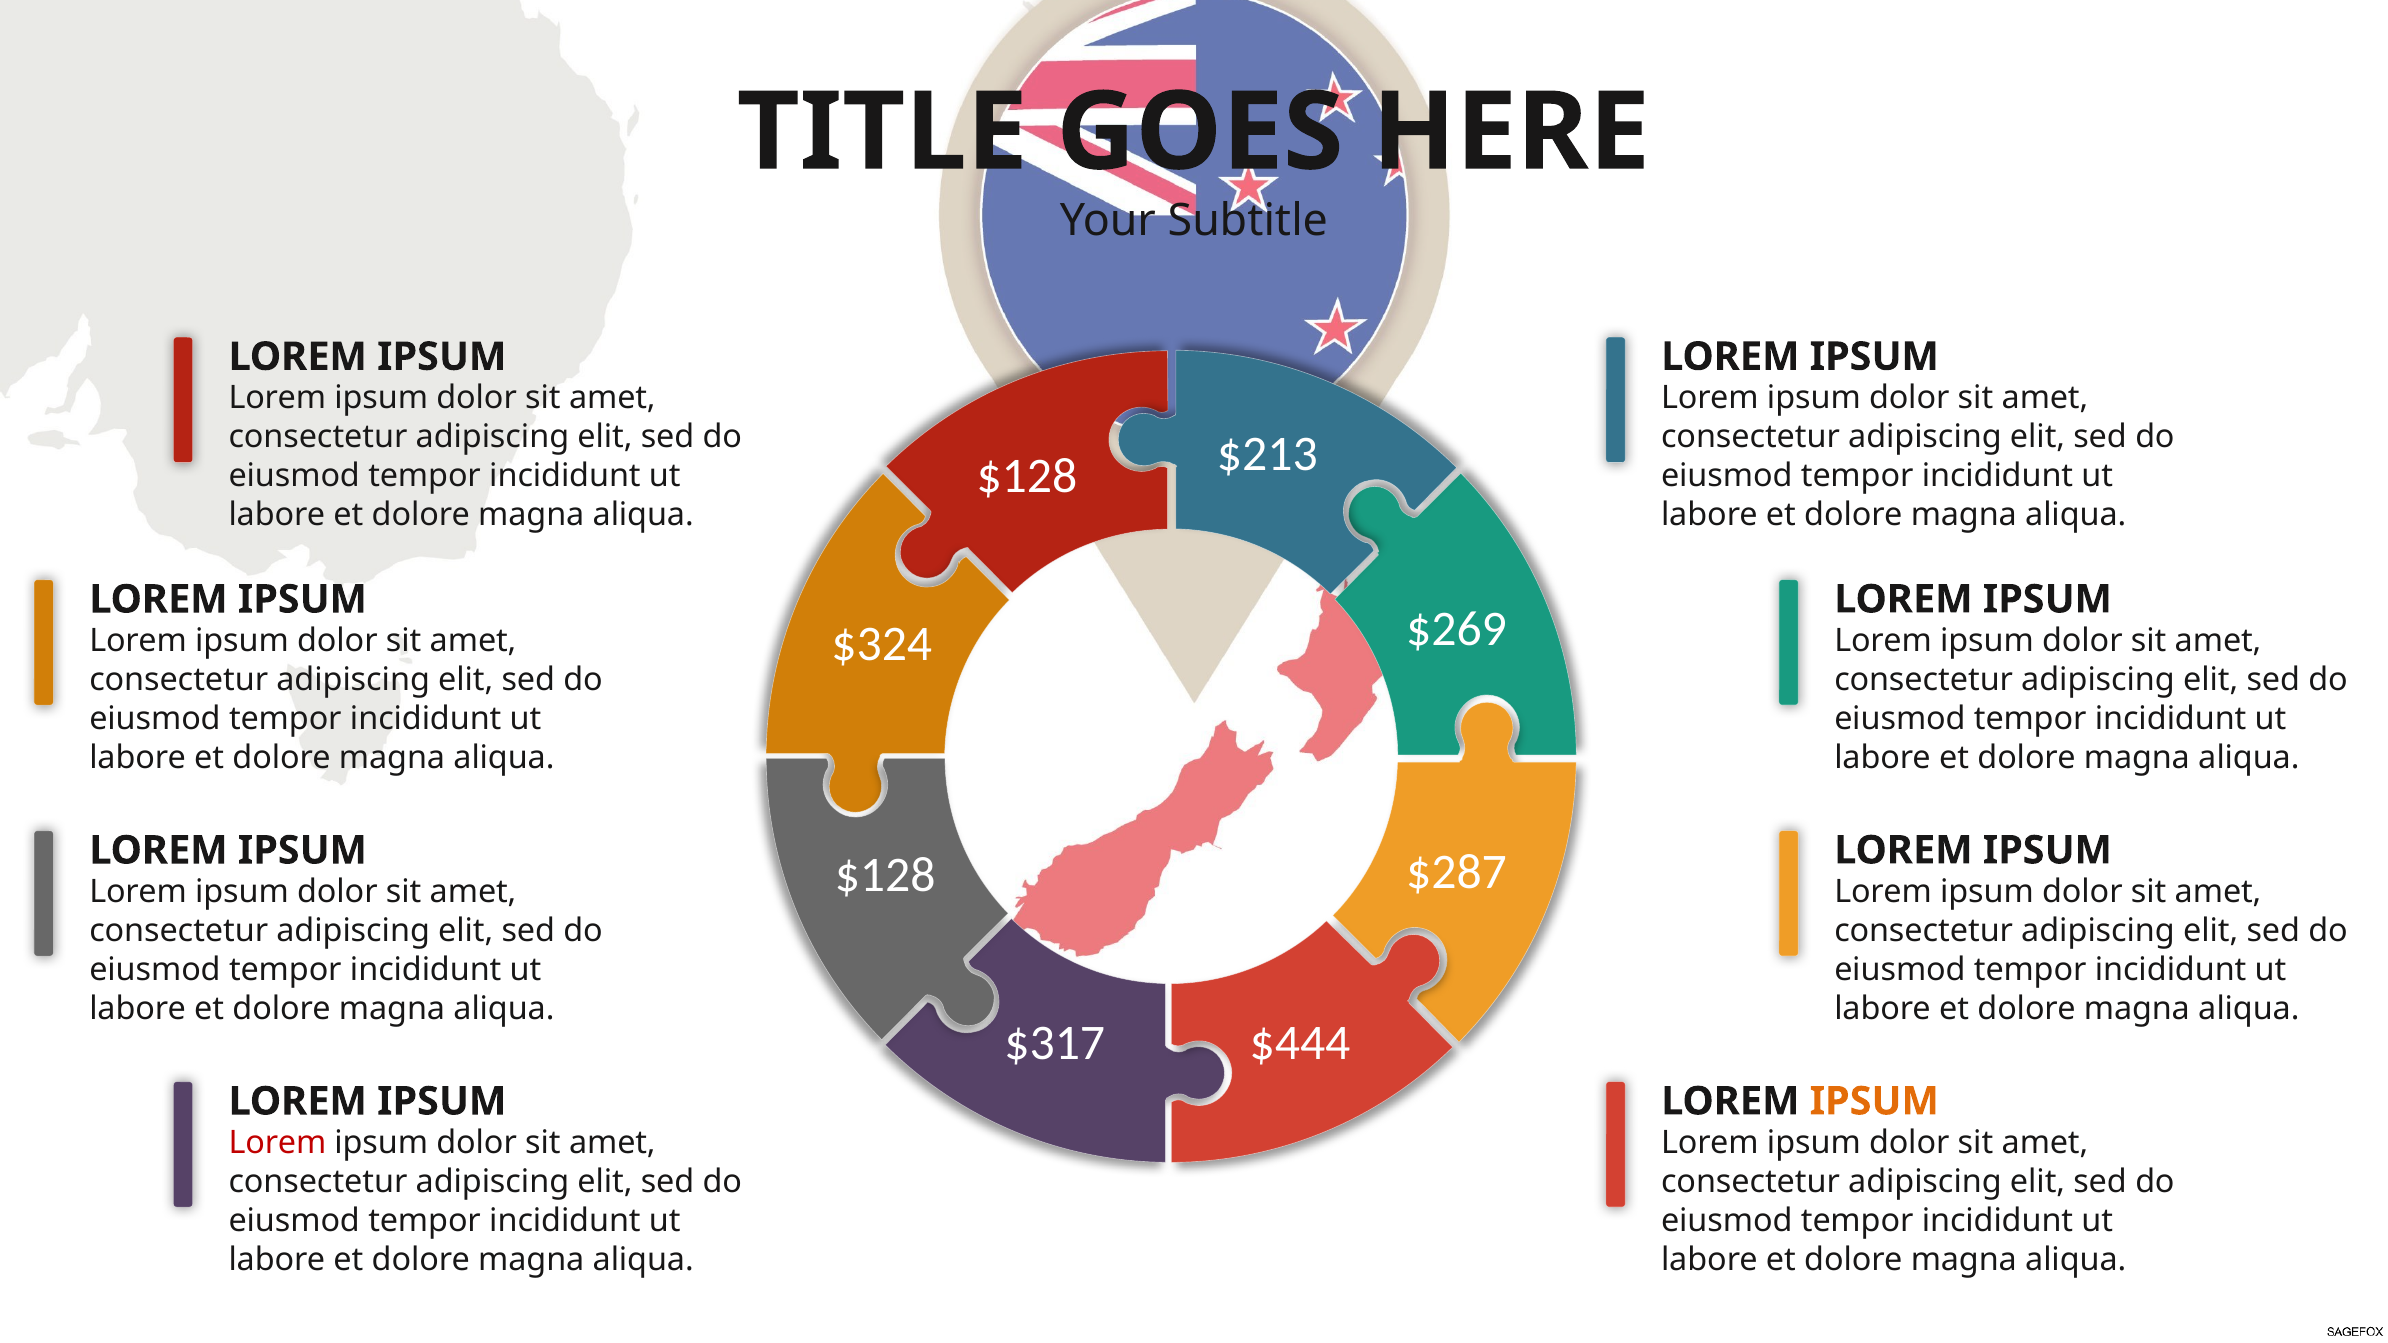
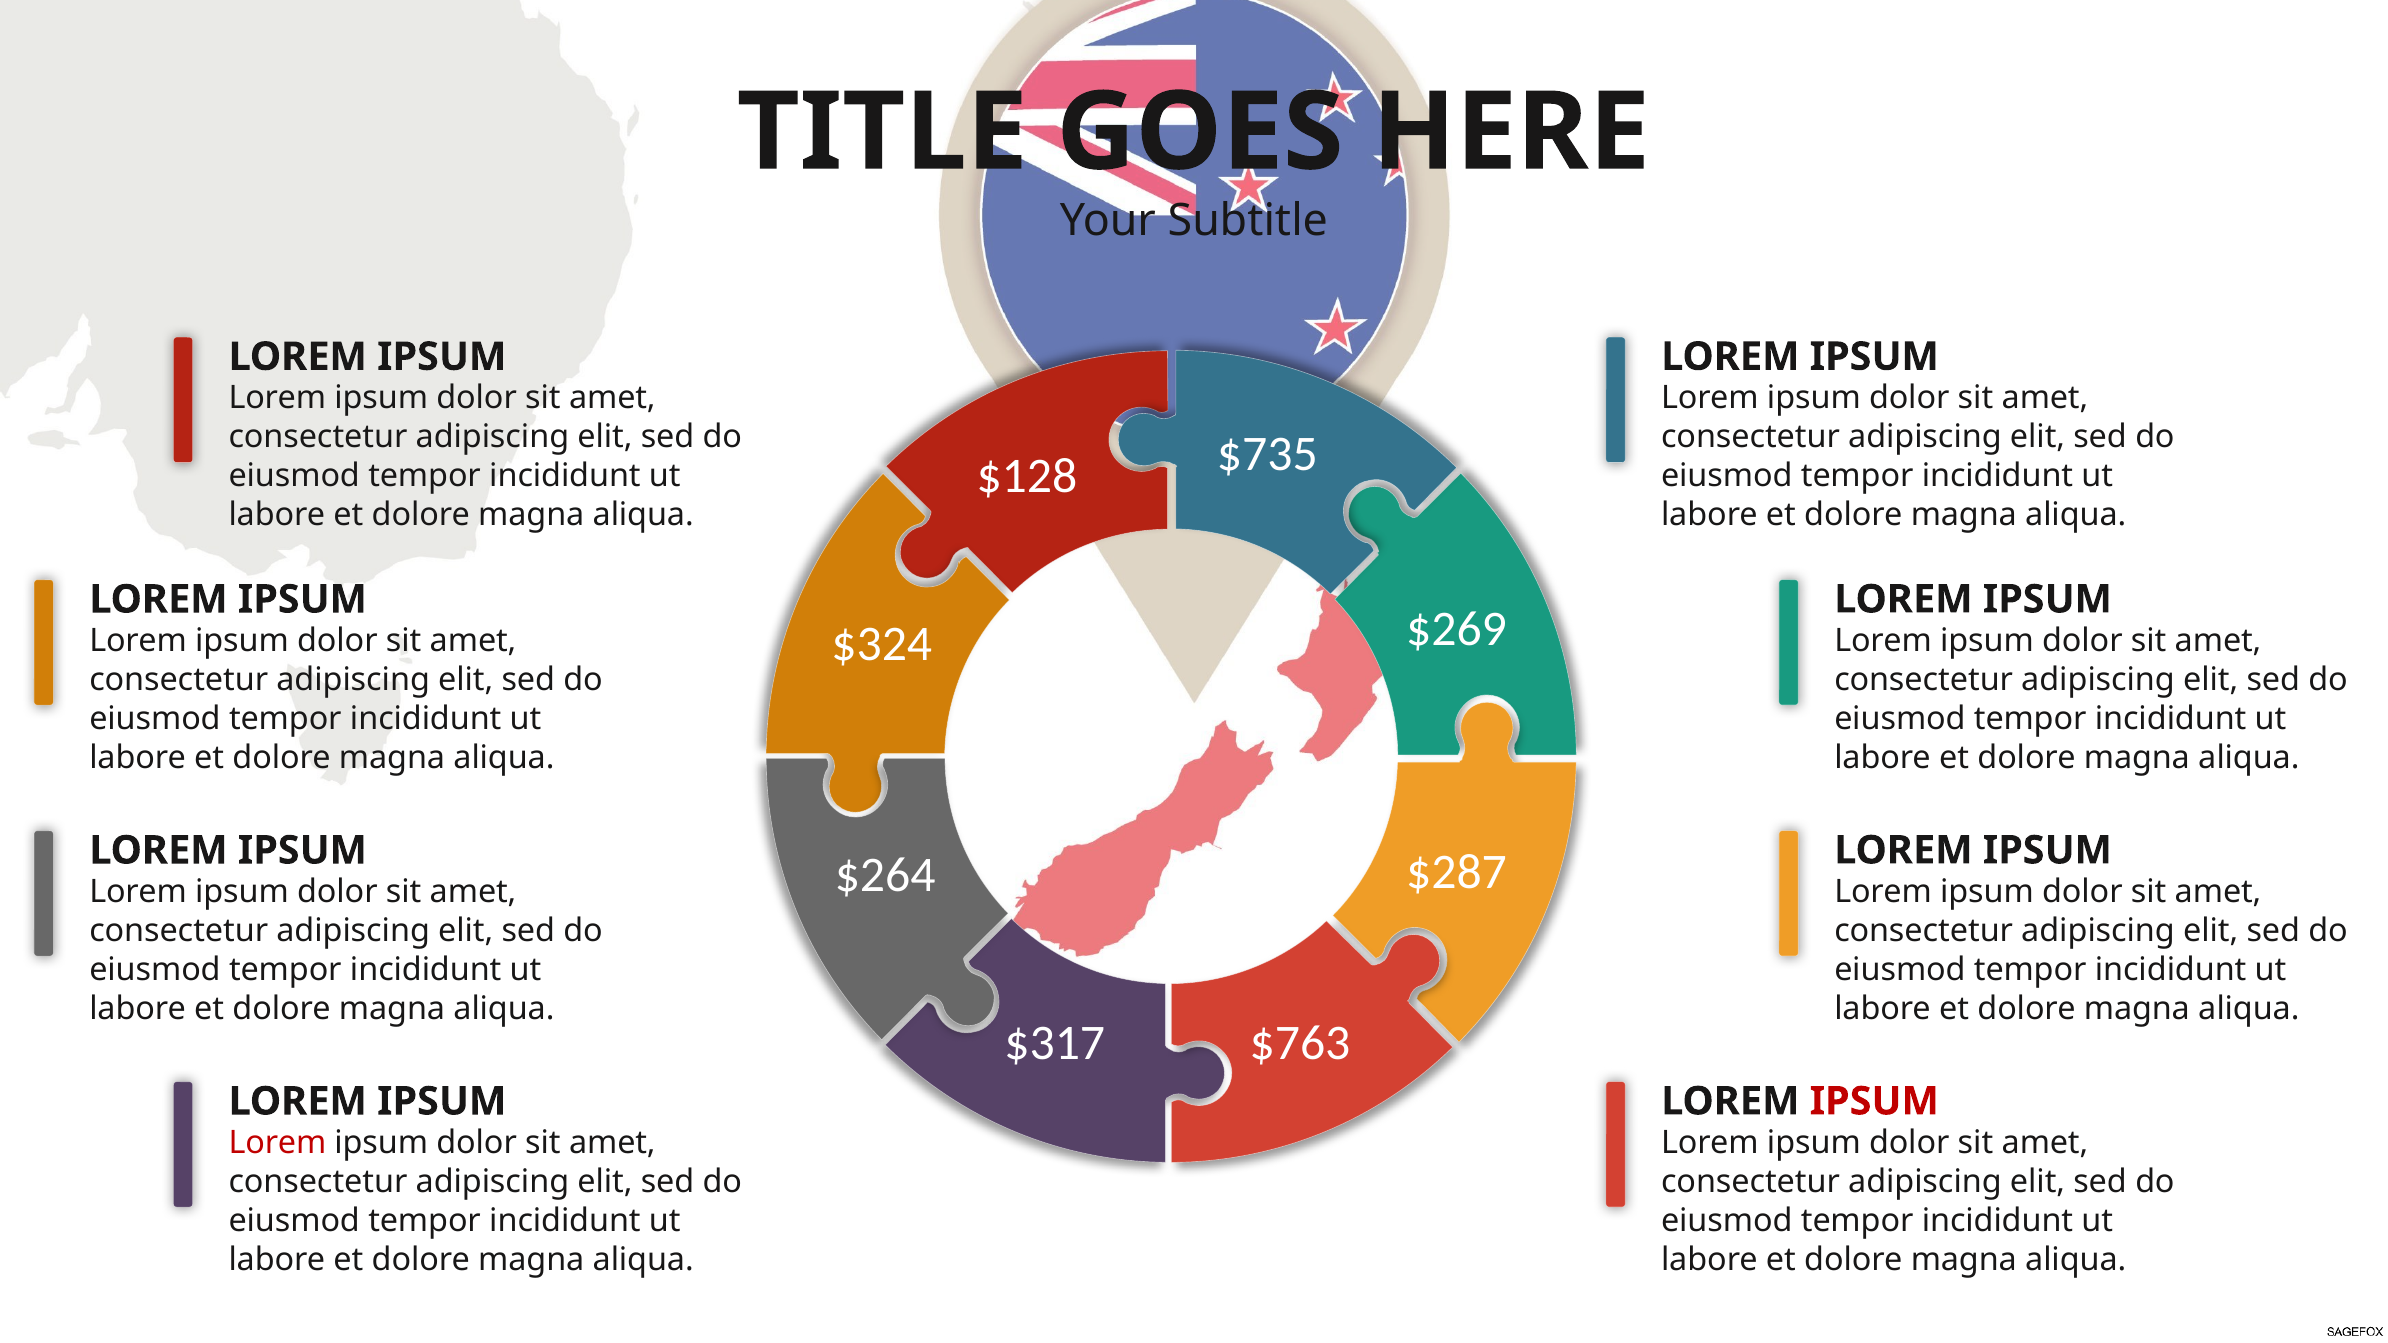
$213: $213 -> $735 (1267, 454)
$128: $128 -> $264 (885, 875)
$444: $444 -> $763 (1300, 1043)
IPSUM colour: orange -> red (1874, 1102)
